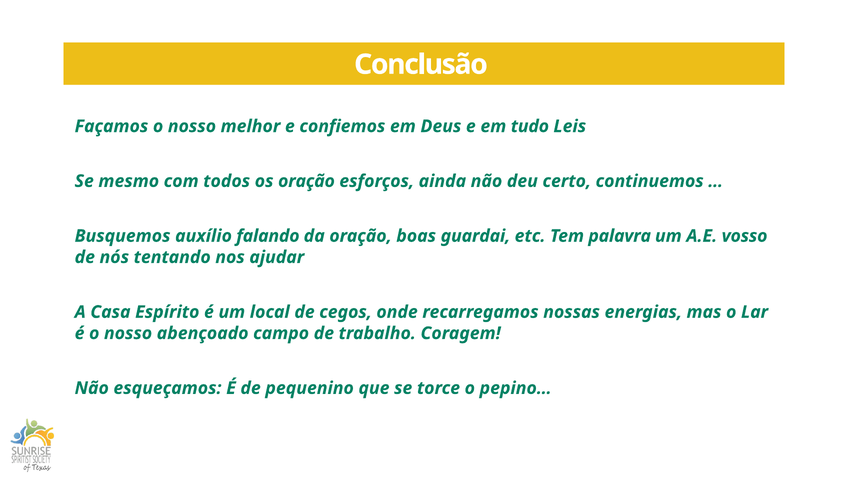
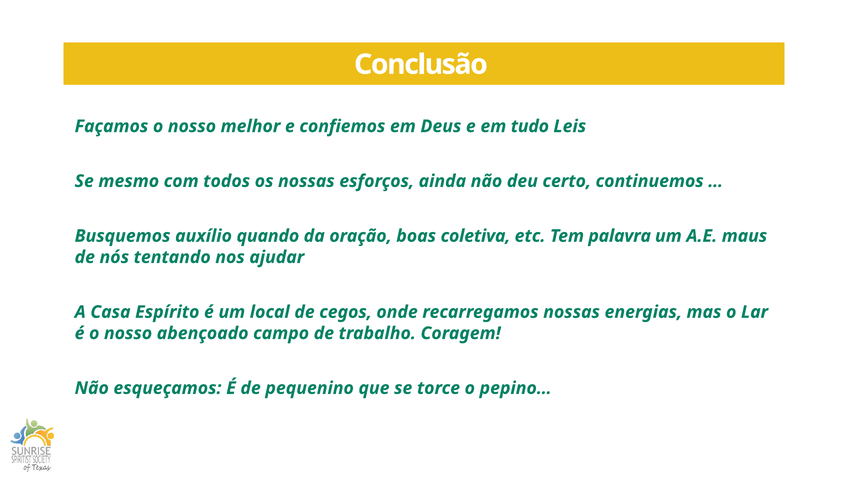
os oração: oração -> nossas (306, 181)
falando: falando -> quando (268, 236)
guardai: guardai -> coletiva (475, 236)
vosso: vosso -> maus (744, 236)
